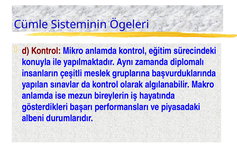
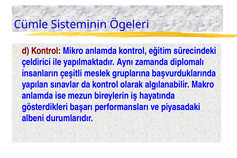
konuyla: konuyla -> çeldirici (36, 62)
